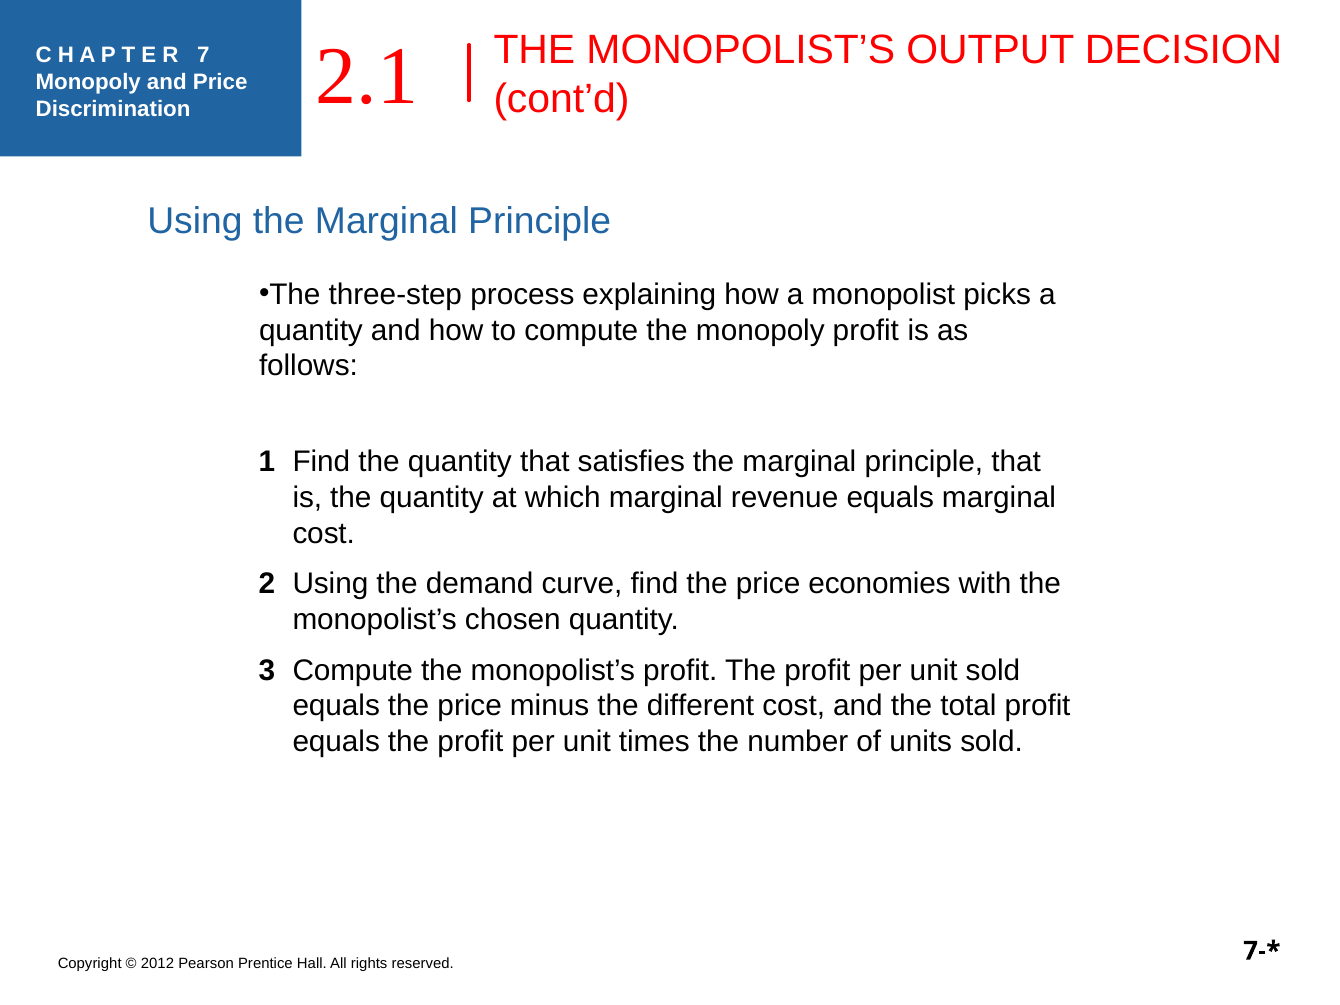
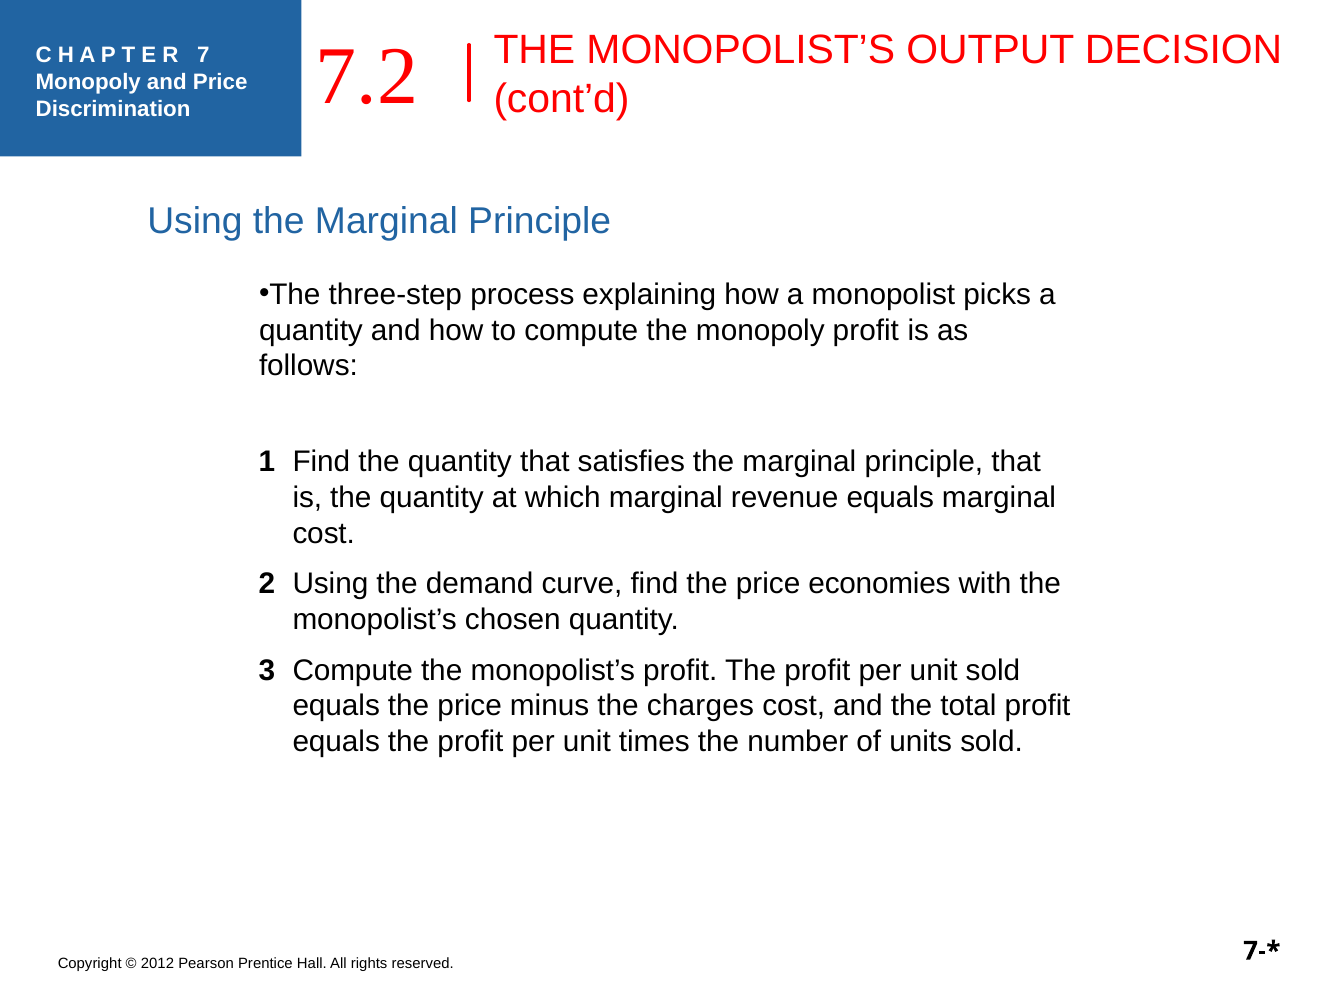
2.1: 2.1 -> 7.2 (367, 77)
different: different -> charges (700, 706)
